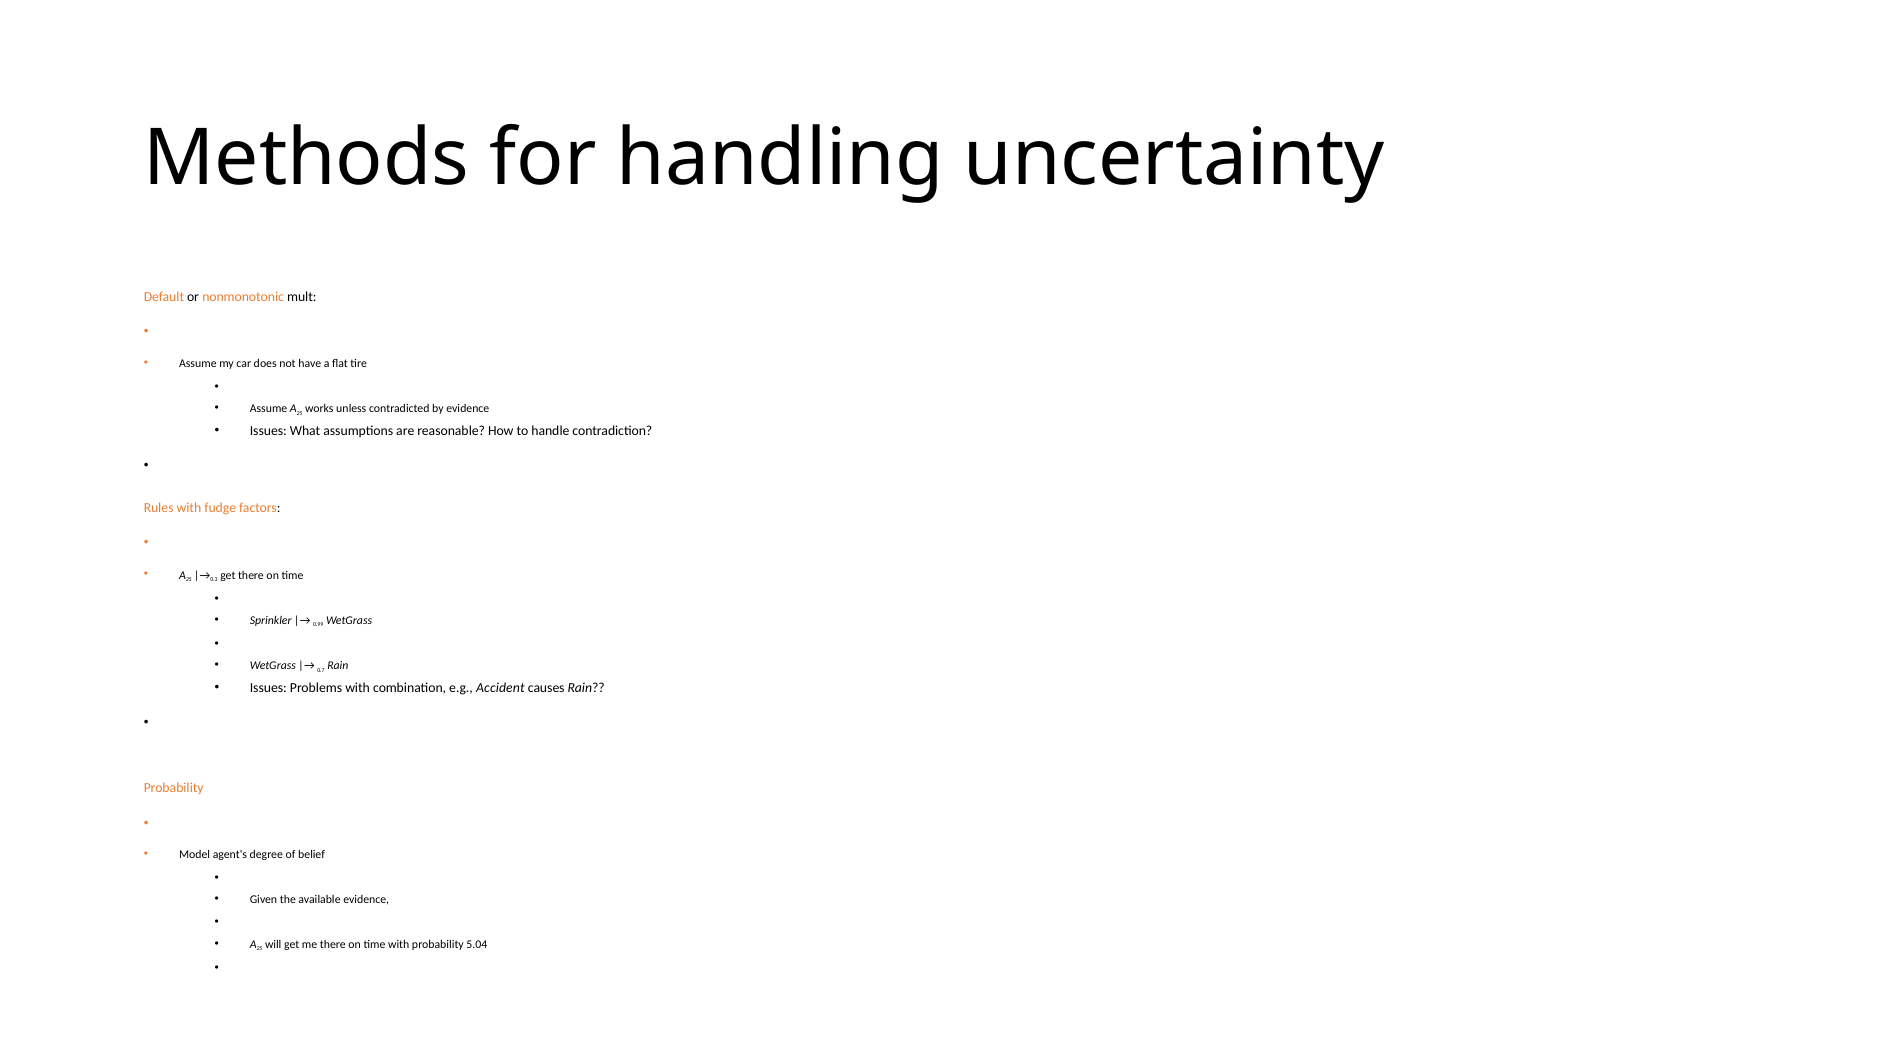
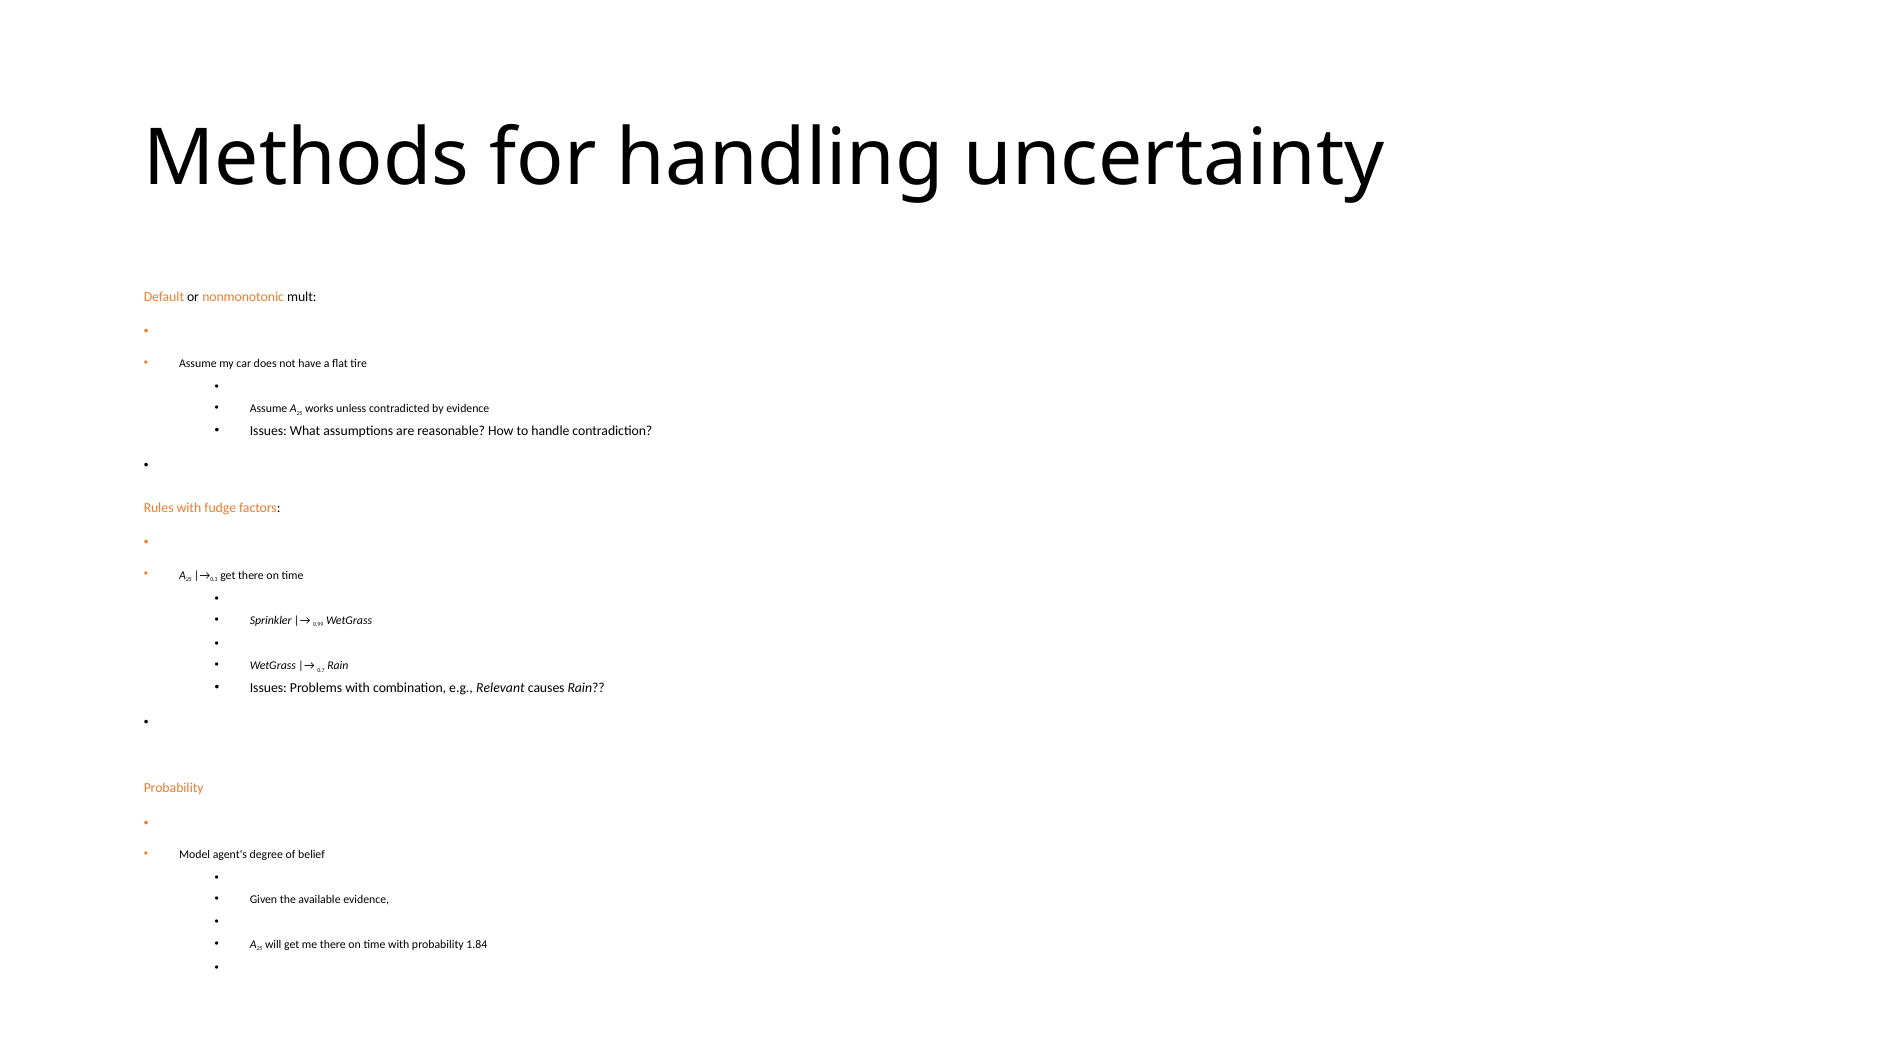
Accident: Accident -> Relevant (500, 688)
5.04: 5.04 -> 1.84 (477, 944)
